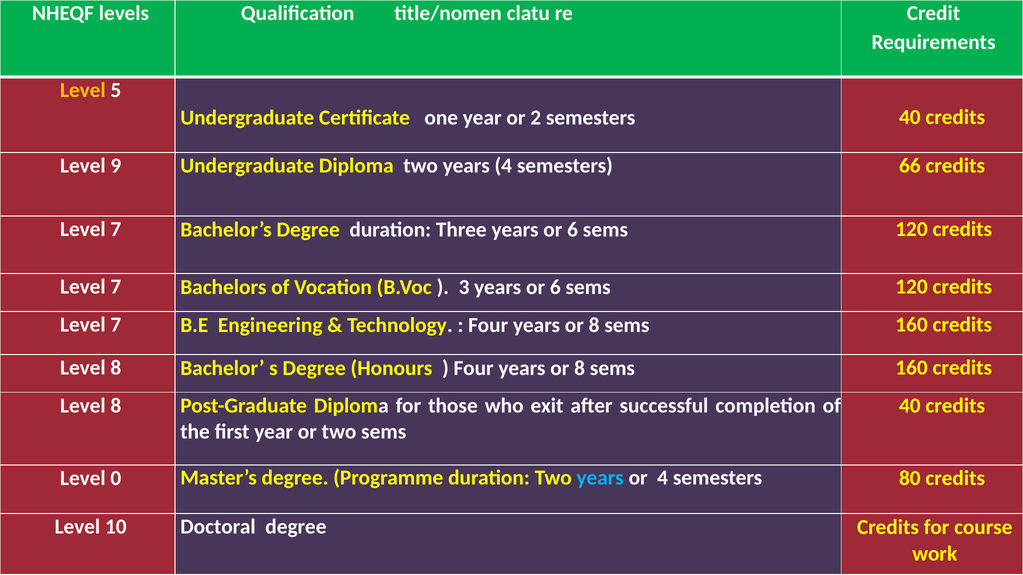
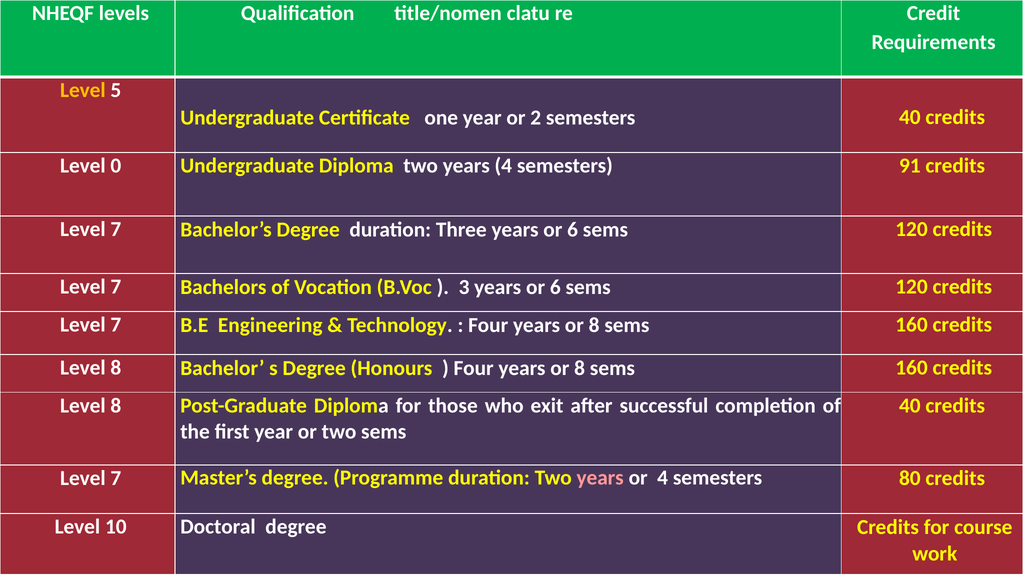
9: 9 -> 0 (116, 166)
66: 66 -> 91 (910, 166)
0: 0 -> 7 (116, 479)
years colour: light blue -> pink (600, 478)
